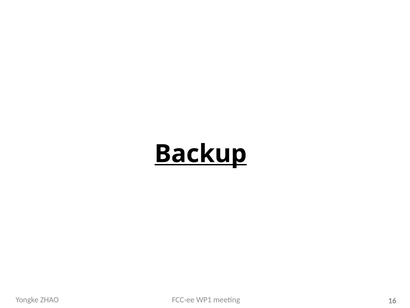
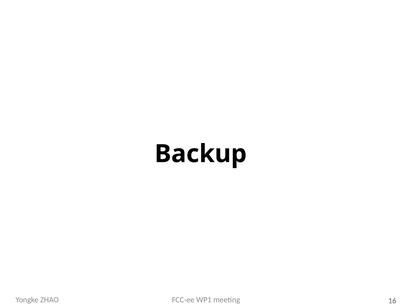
Backup underline: present -> none (201, 154)
